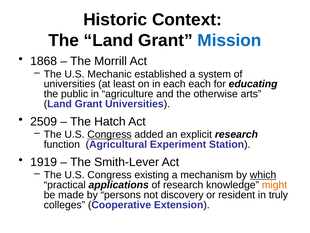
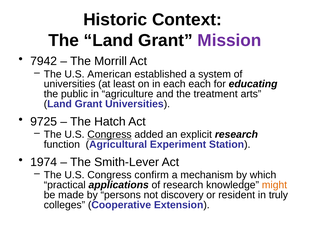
Mission colour: blue -> purple (229, 40)
1868: 1868 -> 7942 (44, 61)
Mechanic: Mechanic -> American (109, 74)
otherwise: otherwise -> treatment (216, 94)
2509: 2509 -> 9725 (44, 121)
1919: 1919 -> 1974 (44, 162)
existing: existing -> confirm (152, 175)
which underline: present -> none (263, 175)
